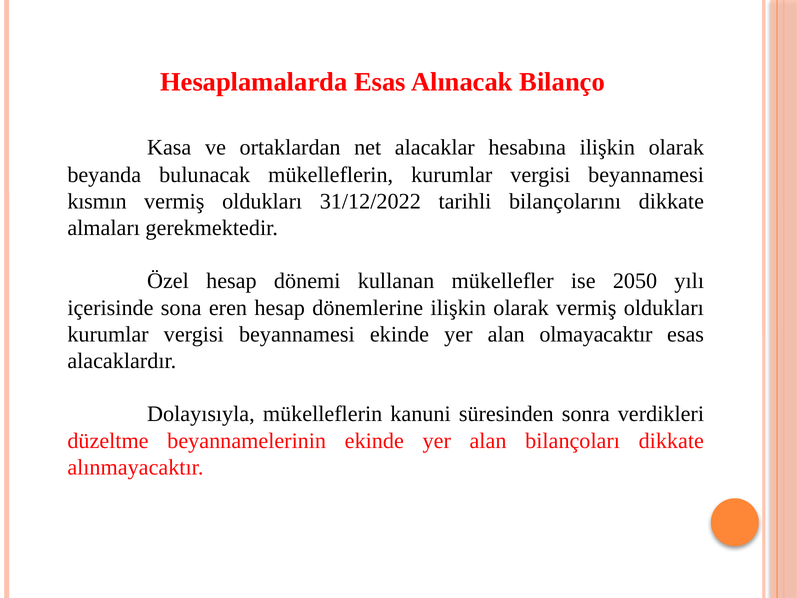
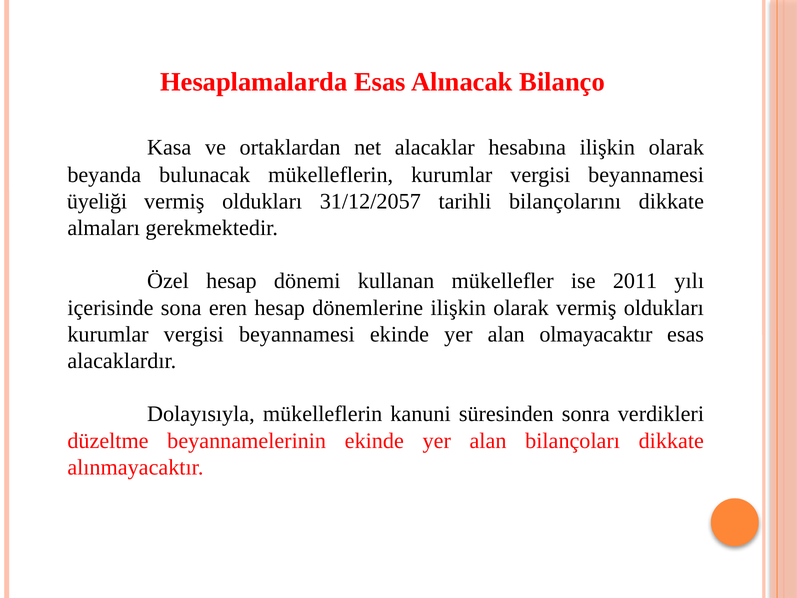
kısmın: kısmın -> üyeliği (97, 201)
31/12/2022: 31/12/2022 -> 31/12/2057 (370, 201)
2050: 2050 -> 2011 (635, 281)
